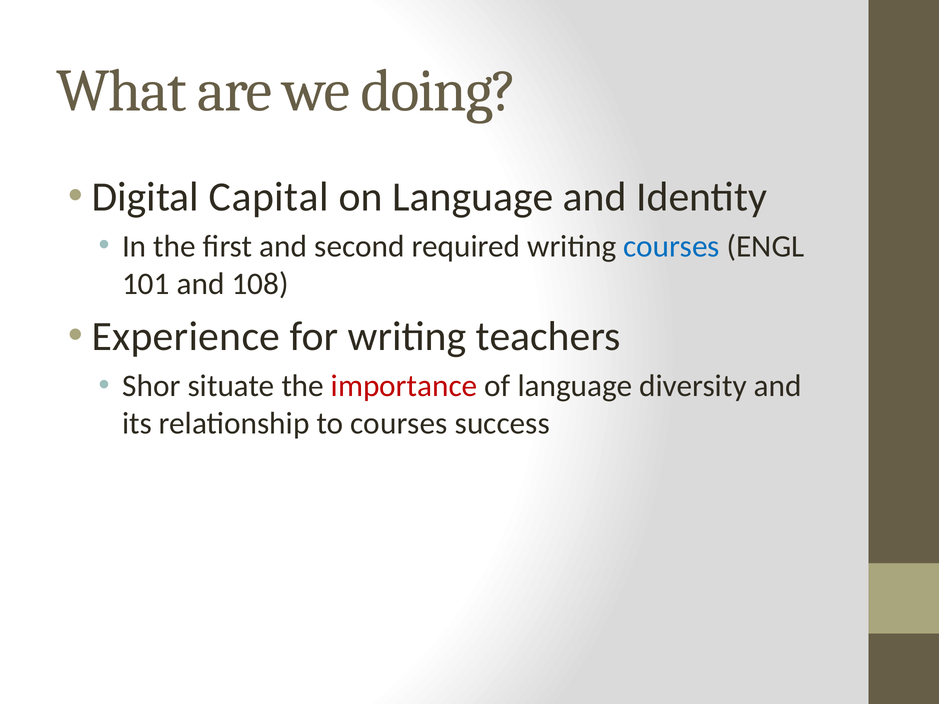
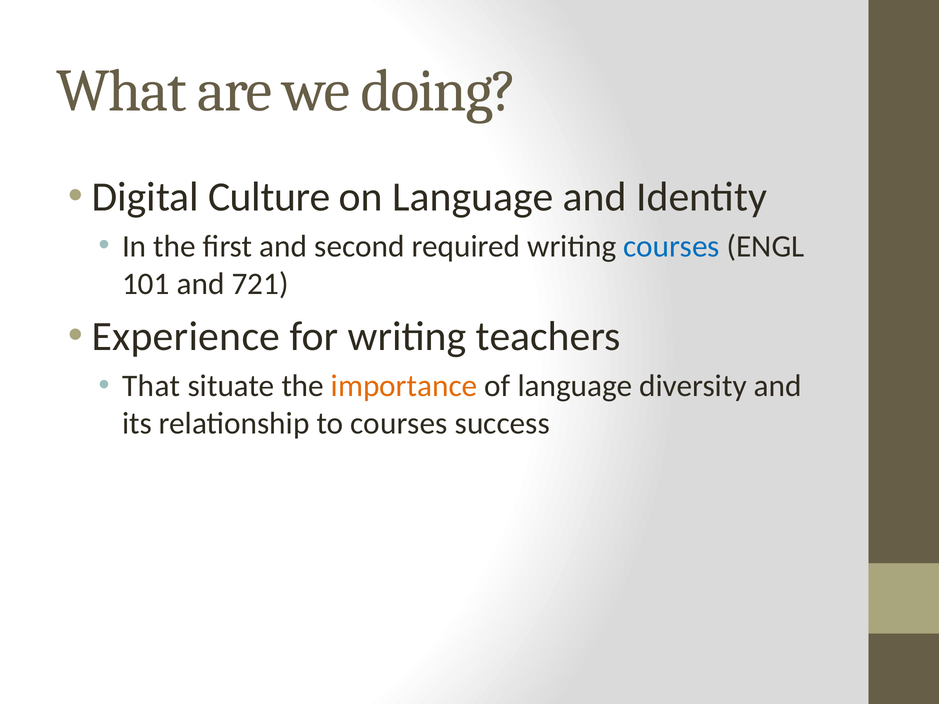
Capital: Capital -> Culture (269, 197)
108: 108 -> 721 (260, 284)
Shor: Shor -> That (151, 386)
importance colour: red -> orange (404, 386)
